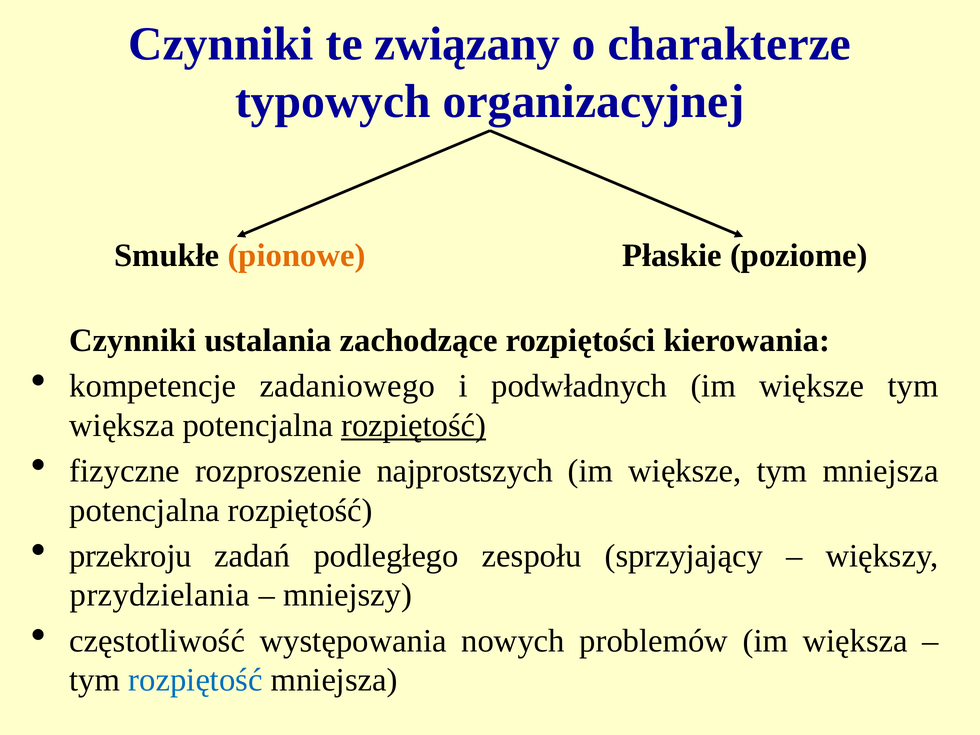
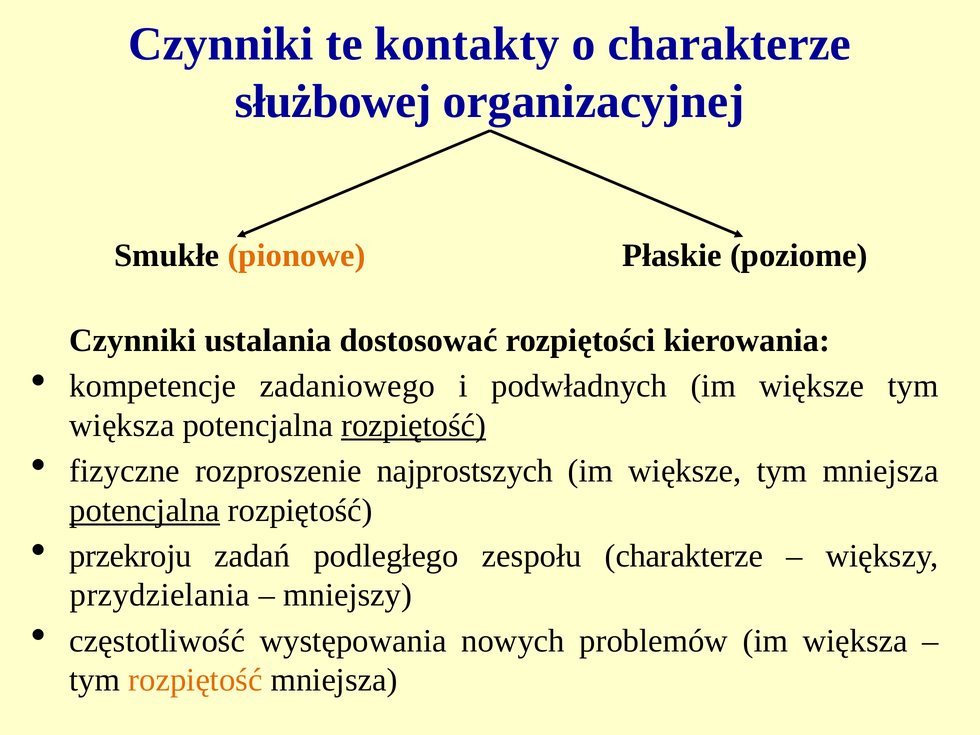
związany: związany -> kontakty (467, 44)
typowych: typowych -> służbowej (333, 101)
zachodzące: zachodzące -> dostosować (419, 340)
potencjalna underline: none -> present (145, 510)
zespołu sprzyjający: sprzyjający -> charakterze (684, 556)
rozpiętość colour: blue -> orange (195, 680)
